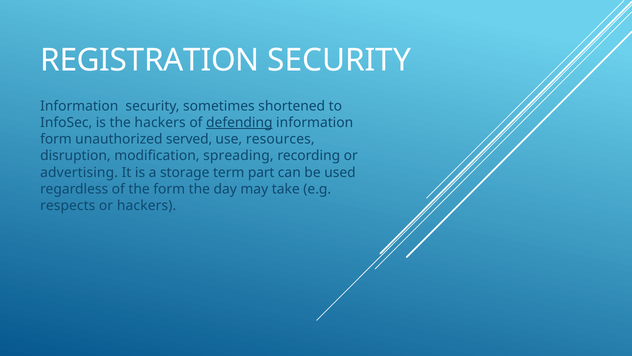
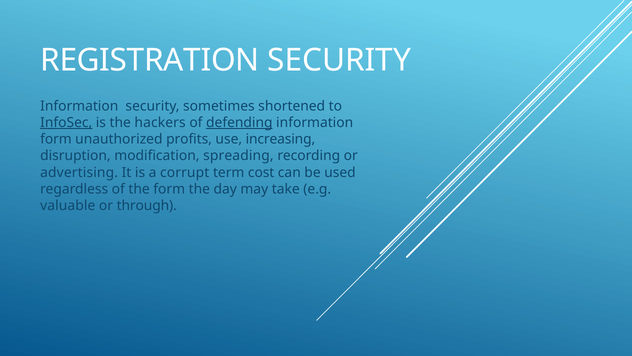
InfoSec underline: none -> present (66, 122)
served: served -> profits (189, 139)
resources: resources -> increasing (280, 139)
storage: storage -> corrupt (185, 172)
part: part -> cost (261, 172)
respects: respects -> valuable (68, 205)
or hackers: hackers -> through (147, 205)
